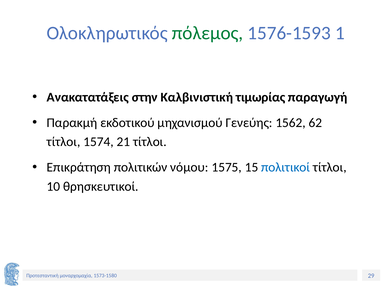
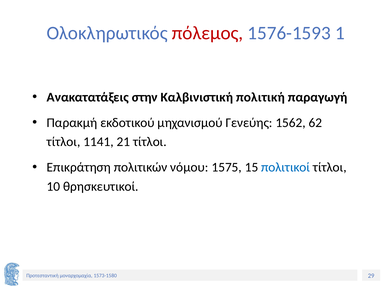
πόλεμος colour: green -> red (208, 33)
τιμωρίας: τιμωρίας -> πολιτική (260, 97)
1574: 1574 -> 1141 (98, 142)
